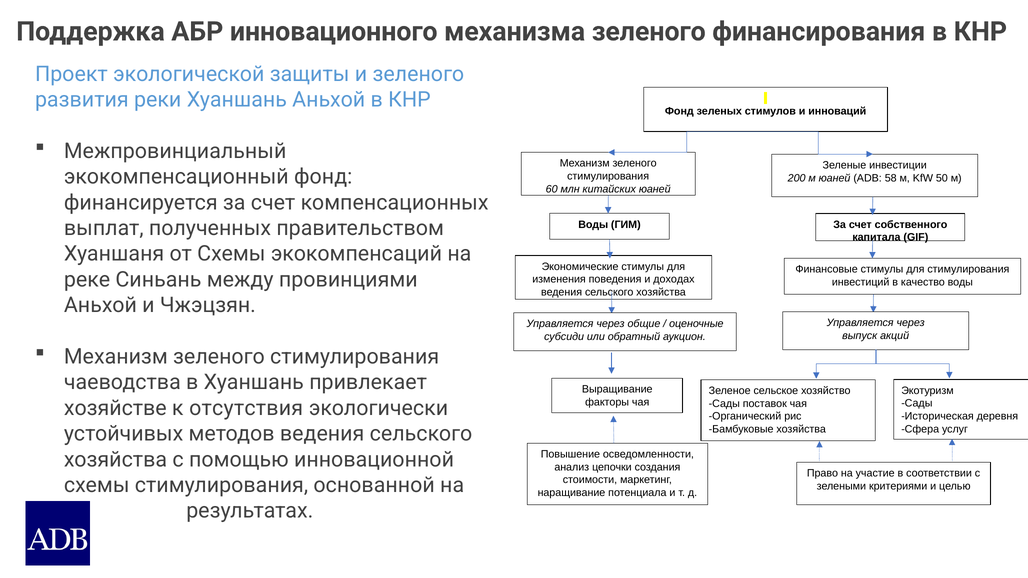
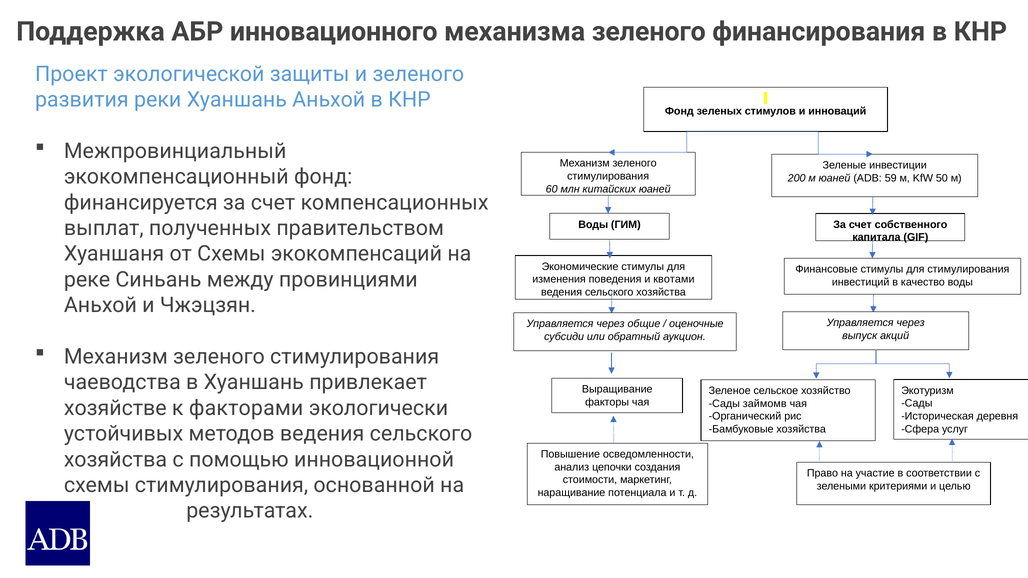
58: 58 -> 59 (891, 178)
доходах: доходах -> квотами (674, 280)
поставок: поставок -> займомв (765, 404)
отсутствия: отсутствия -> факторами (246, 408)
